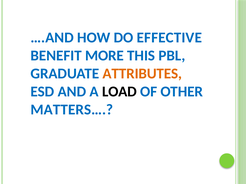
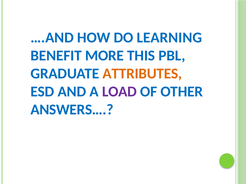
EFFECTIVE: EFFECTIVE -> LEARNING (169, 38)
LOAD colour: black -> purple (119, 92)
MATTERS…: MATTERS… -> ANSWERS… (72, 110)
